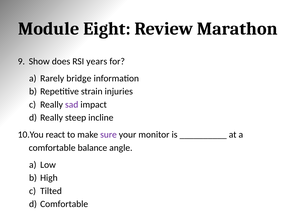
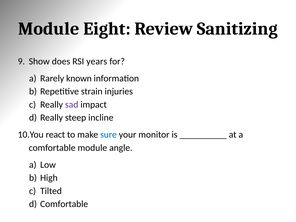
Marathon: Marathon -> Sanitizing (237, 29)
bridge: bridge -> known (79, 78)
sure colour: purple -> blue (109, 135)
comfortable balance: balance -> module (92, 148)
